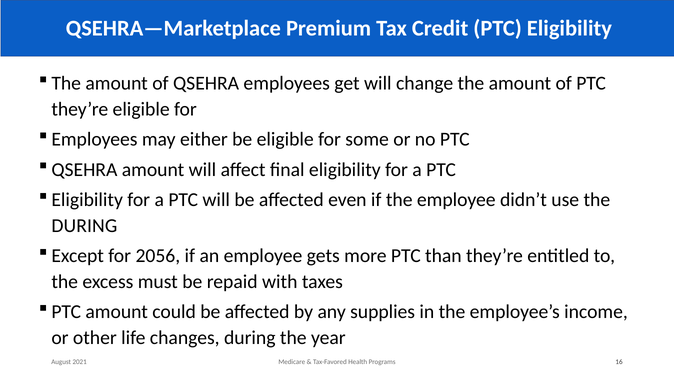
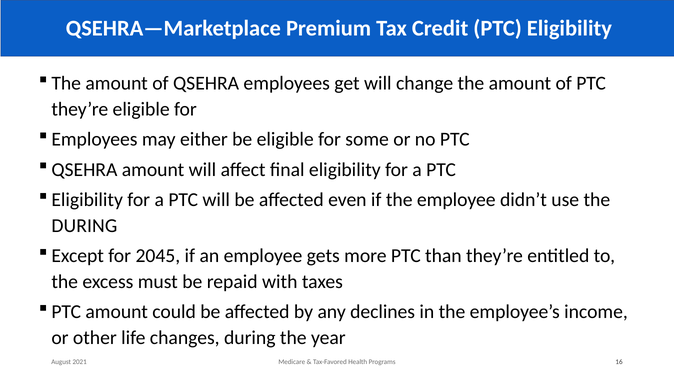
2056: 2056 -> 2045 (158, 256)
supplies: supplies -> declines (383, 312)
